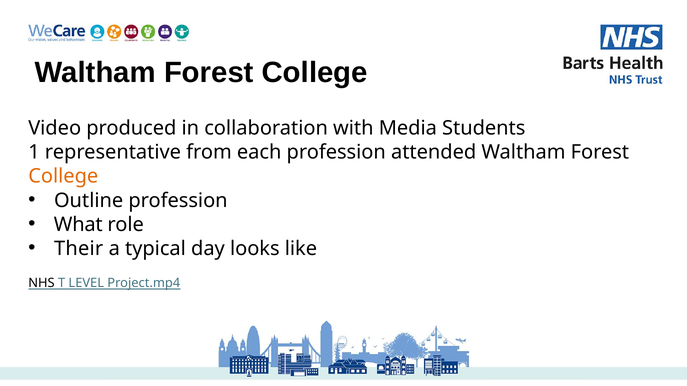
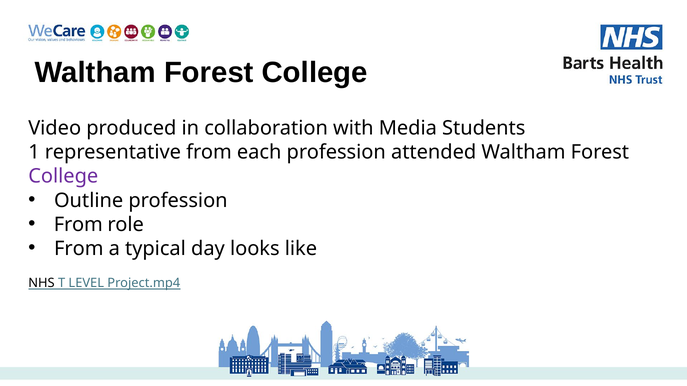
College colour: orange -> purple (63, 177)
What: What -> From (78, 225)
Their: Their -> From (79, 249)
